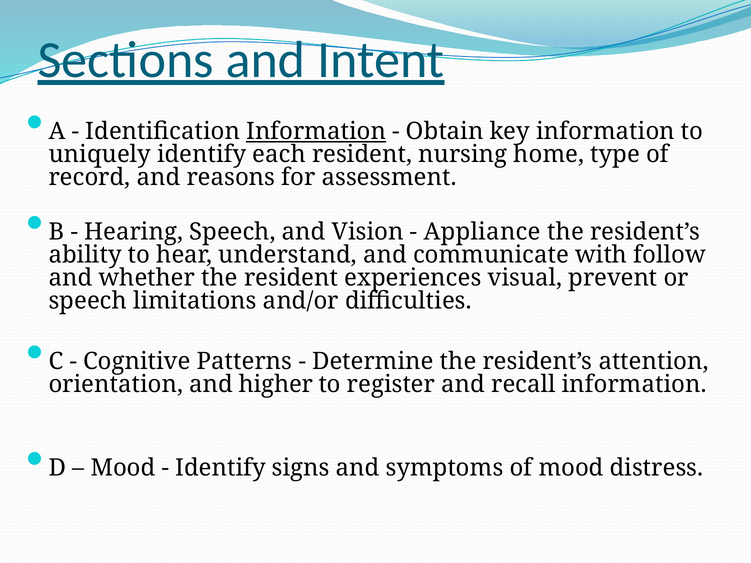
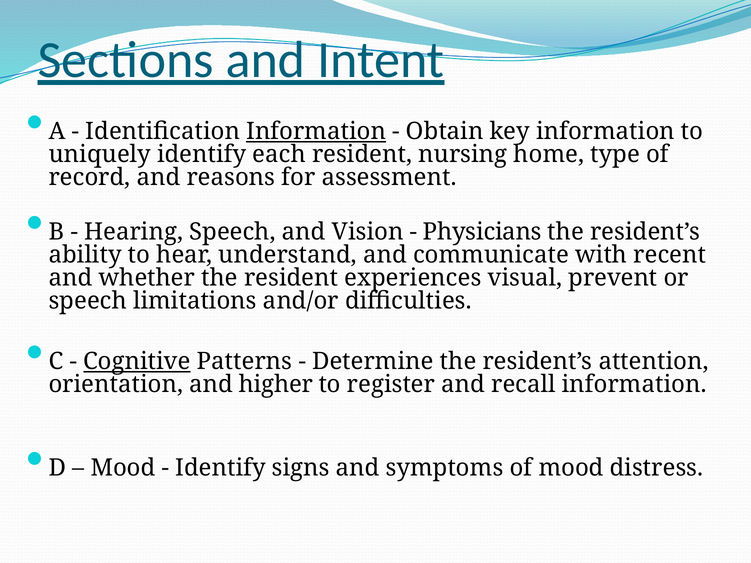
Appliance: Appliance -> Physicians (482, 232)
follow: follow -> recent (670, 255)
Cognitive underline: none -> present (137, 361)
